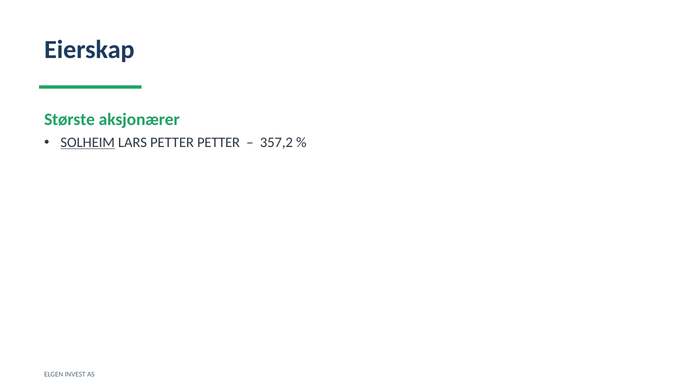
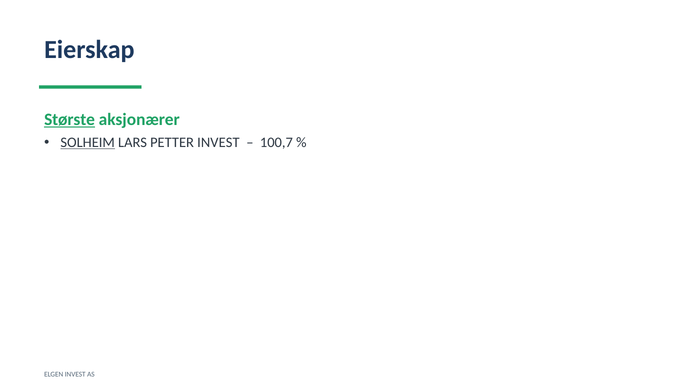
Største underline: none -> present (70, 119)
PETTER PETTER: PETTER -> INVEST (218, 143)
357,2: 357,2 -> 100,7 (276, 143)
